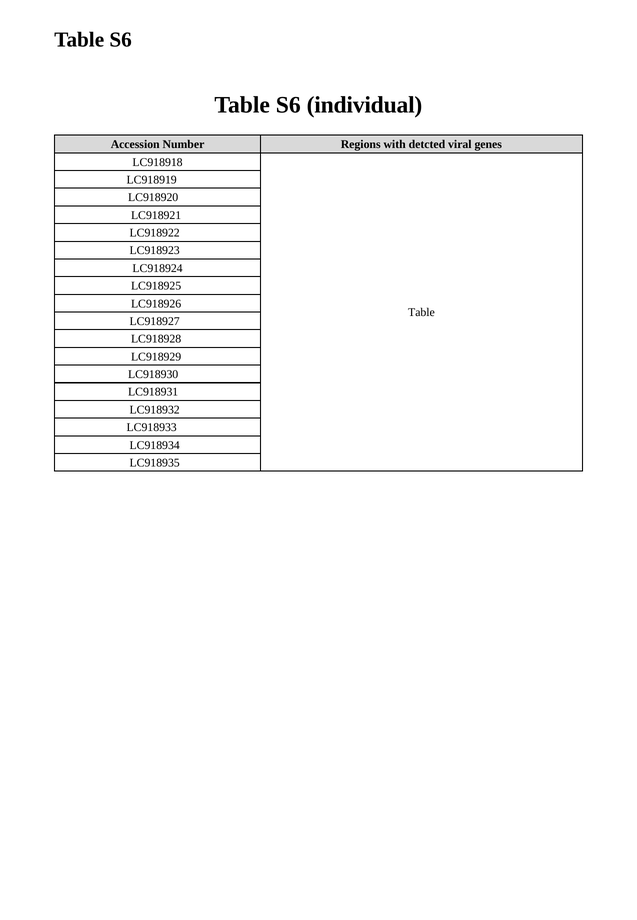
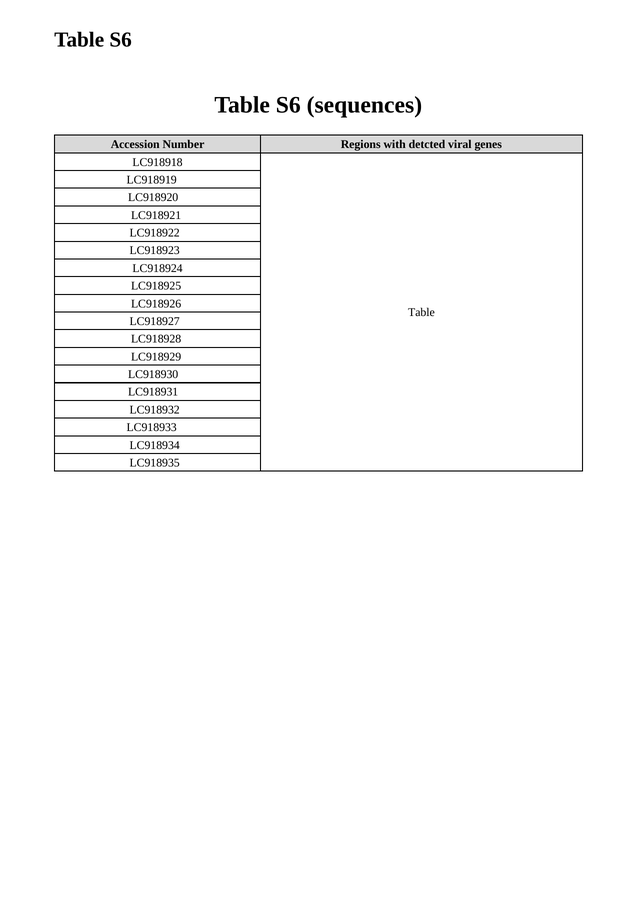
individual: individual -> sequences (364, 105)
